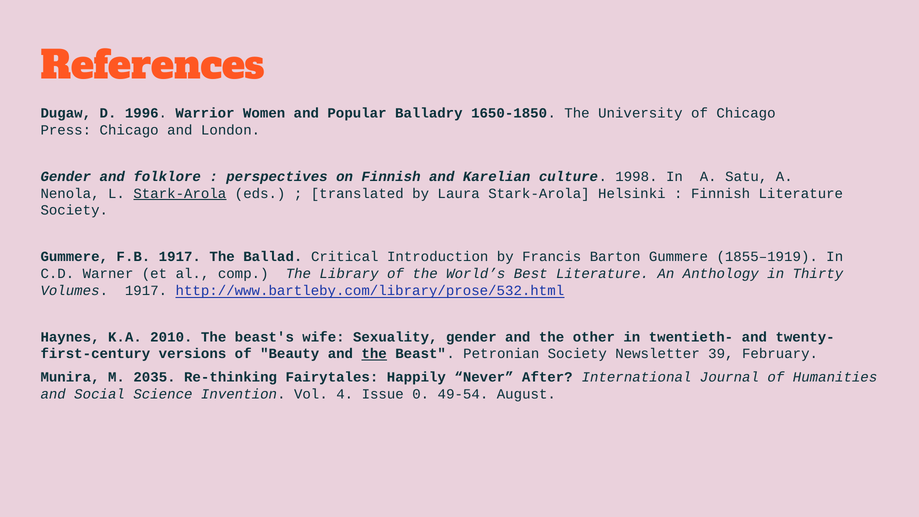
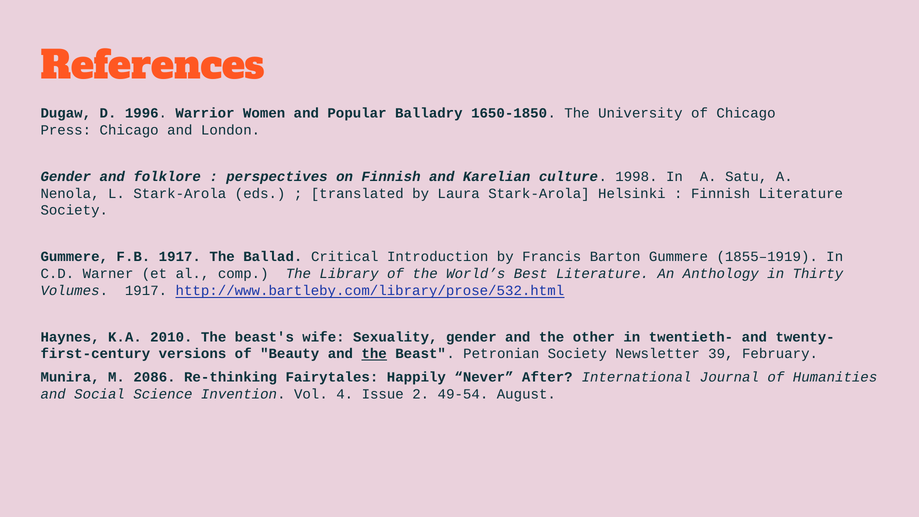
Stark-Arola underline: present -> none (180, 193)
2035: 2035 -> 2086 (155, 377)
0: 0 -> 2 (421, 394)
